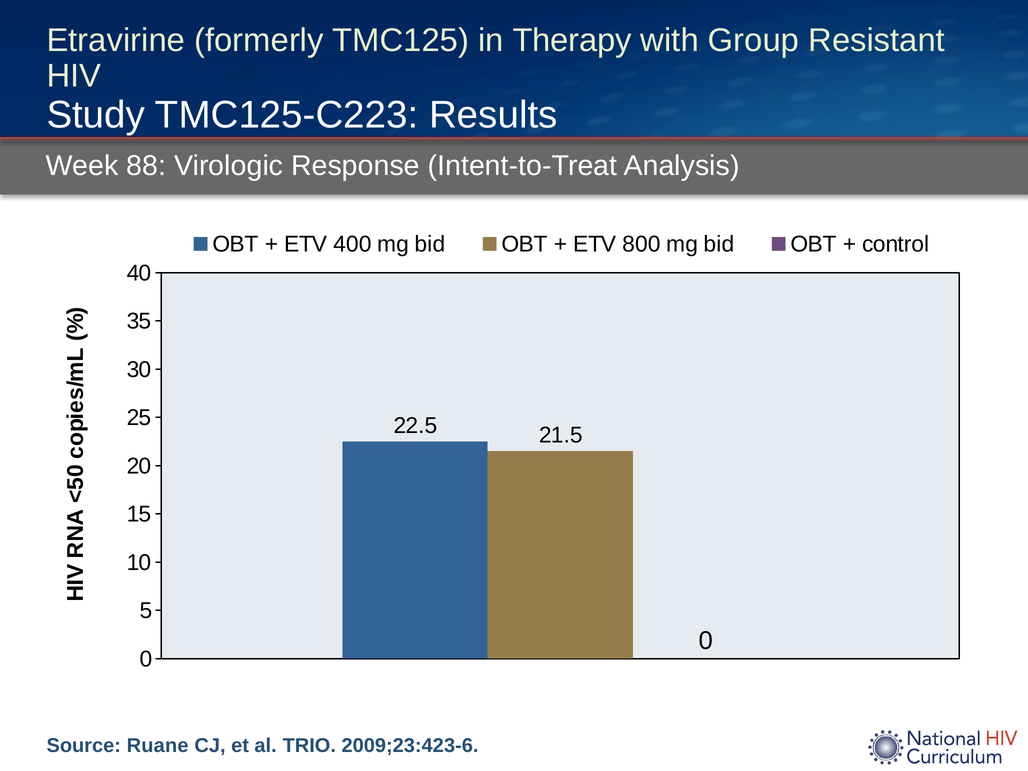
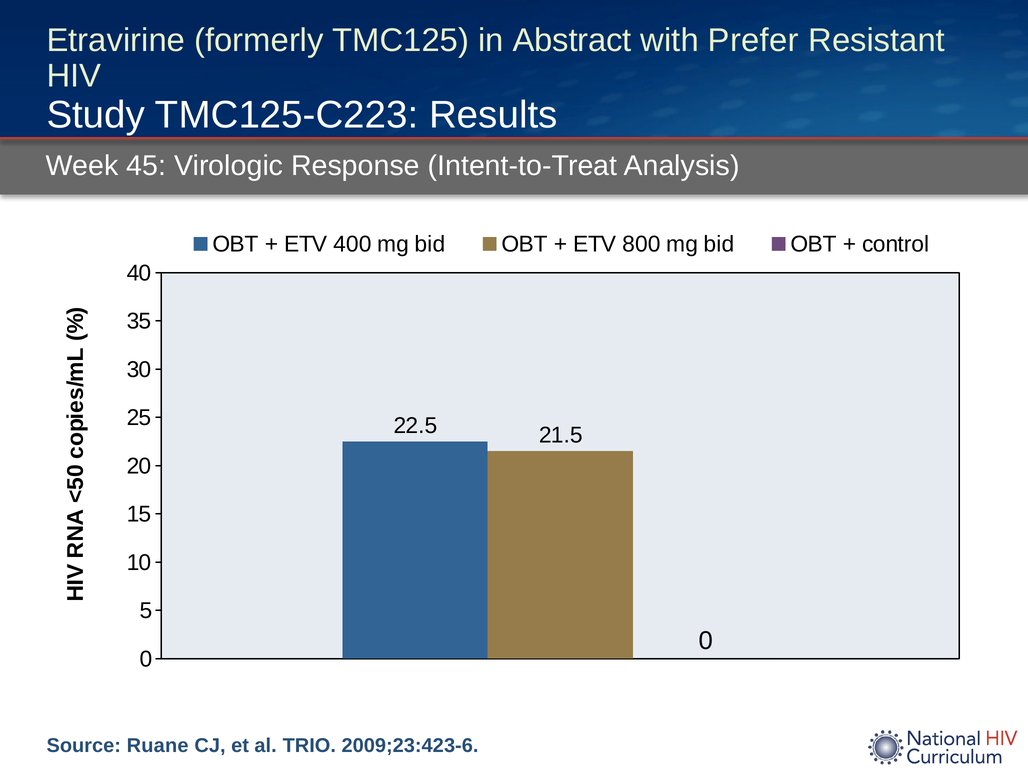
Therapy: Therapy -> Abstract (572, 40)
Group: Group -> Prefer (753, 40)
88: 88 -> 45 (146, 166)
